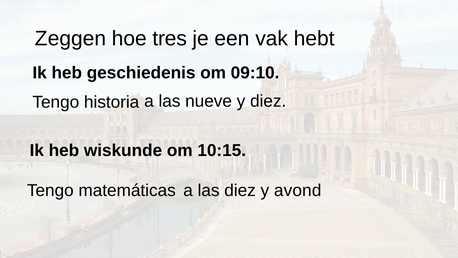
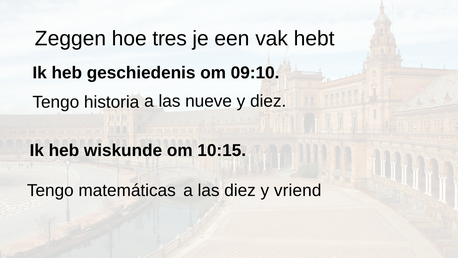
avond: avond -> vriend (298, 190)
